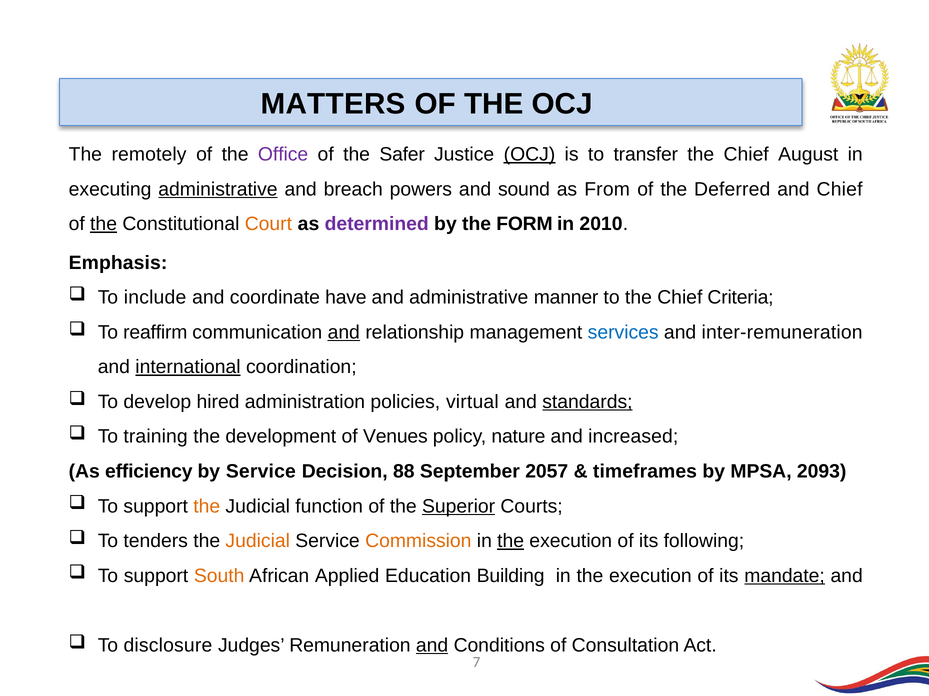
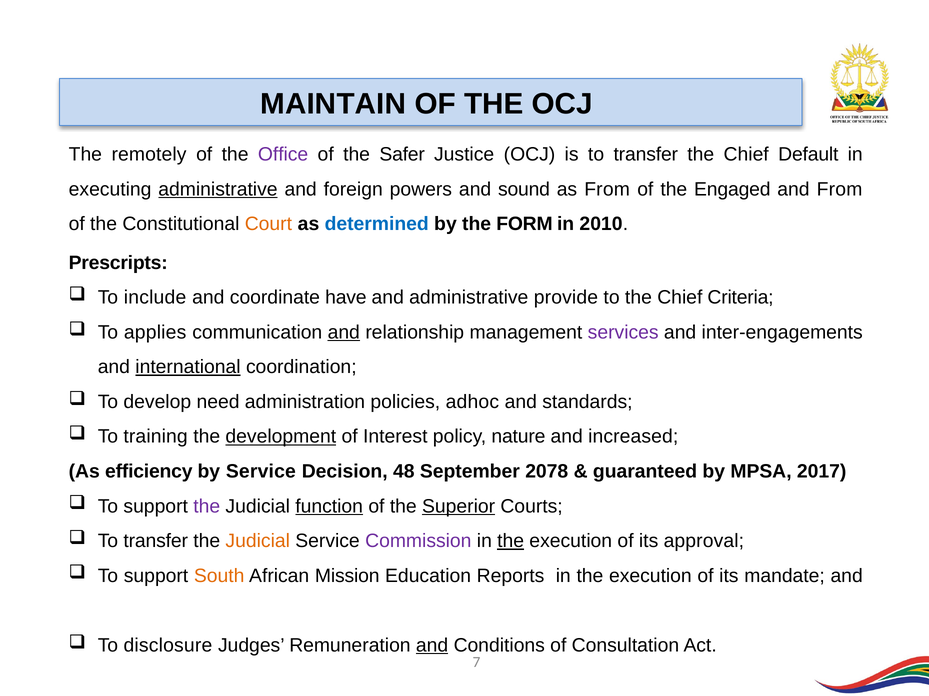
MATTERS: MATTERS -> MAINTAIN (333, 104)
OCJ underline: present -> none (529, 155)
August: August -> Default (808, 155)
breach: breach -> foreign (353, 189)
Deferred: Deferred -> Engaged (732, 189)
and Chief: Chief -> From (840, 189)
the underline: present -> none (104, 224)
determined colour: purple -> blue (377, 224)
Emphasis: Emphasis -> Prescripts (118, 263)
manner: manner -> provide (566, 298)
reaffirm: reaffirm -> applies (155, 333)
services colour: blue -> purple (623, 333)
inter-remuneration: inter-remuneration -> inter-engagements (782, 333)
hired: hired -> need (218, 402)
virtual: virtual -> adhoc (472, 402)
standards underline: present -> none (587, 402)
development underline: none -> present (281, 437)
Venues: Venues -> Interest (395, 437)
88: 88 -> 48 (404, 472)
2057: 2057 -> 2078 (547, 472)
timeframes: timeframes -> guaranteed (645, 472)
2093: 2093 -> 2017 (822, 472)
the colour: orange -> purple (207, 507)
function underline: none -> present (329, 507)
tenders: tenders -> transfer (156, 542)
Commission colour: orange -> purple (418, 542)
following: following -> approval (704, 542)
Applied: Applied -> Mission (347, 576)
Building: Building -> Reports (511, 576)
mandate underline: present -> none (785, 576)
